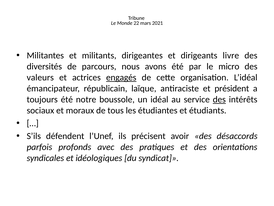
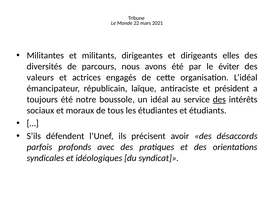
livre: livre -> elles (231, 55)
micro: micro -> éviter (229, 66)
engagés underline: present -> none (121, 77)
